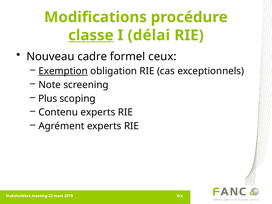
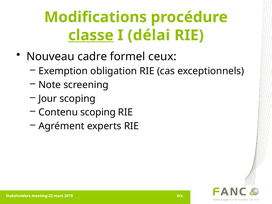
Exemption underline: present -> none (63, 71)
Plus: Plus -> Jour (48, 99)
Contenu experts: experts -> scoping (98, 112)
